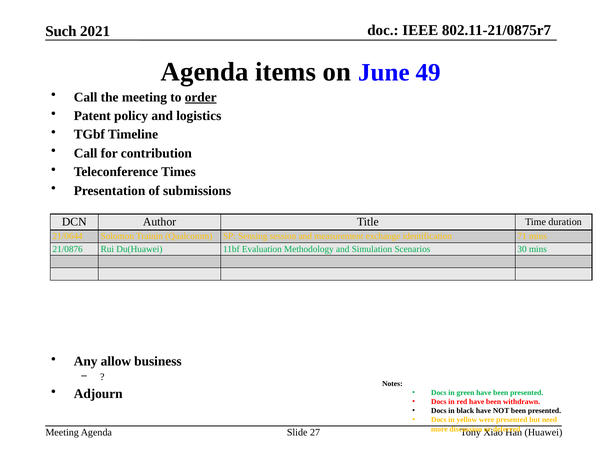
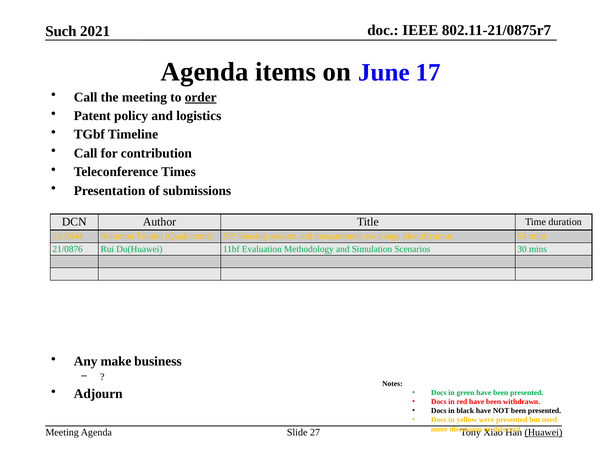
49: 49 -> 17 (428, 73)
71: 71 -> 54 (522, 237)
allow: allow -> make (116, 362)
Huawei underline: none -> present (543, 433)
